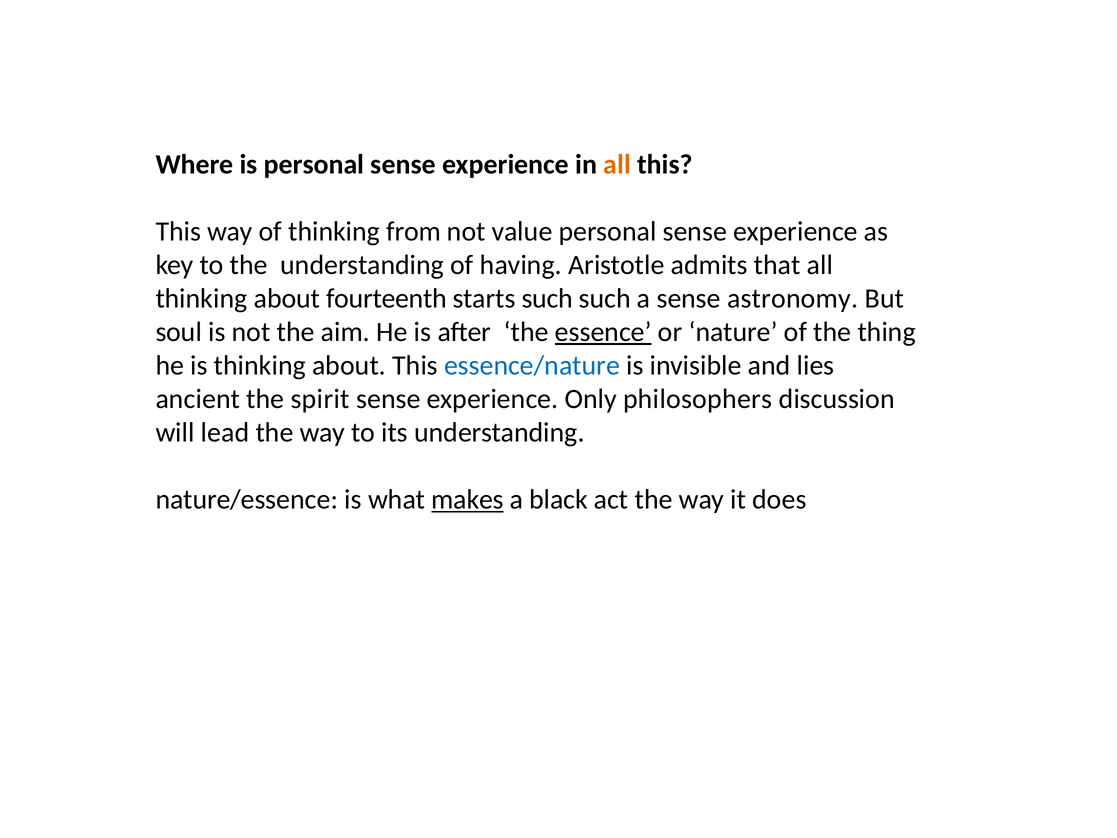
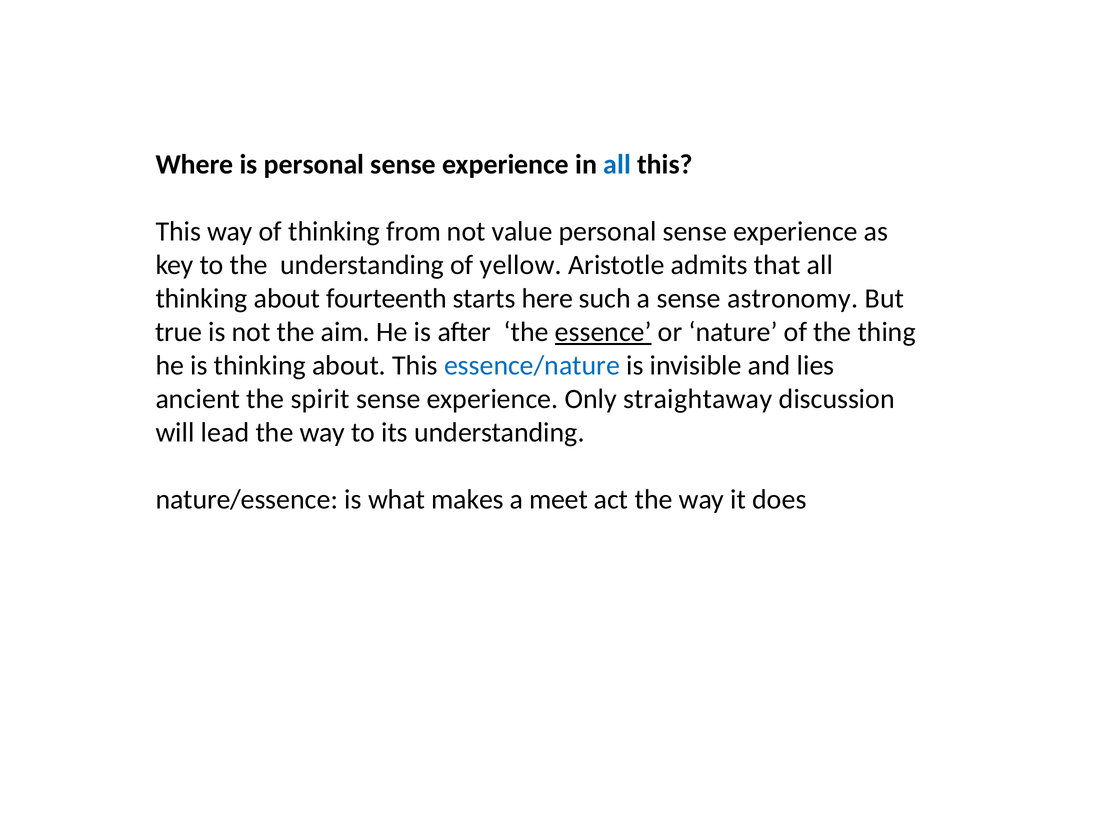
all colour: orange -> blue (617, 164)
having: having -> yellow (521, 265)
starts such: such -> here (547, 298)
soul: soul -> true (179, 332)
philosophers: philosophers -> straightaway (698, 399)
makes underline: present -> none (467, 500)
black: black -> meet (559, 500)
